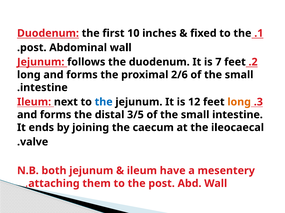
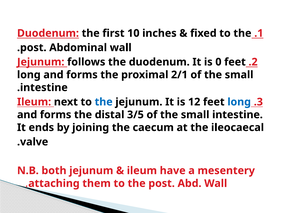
7: 7 -> 0 (218, 62)
2/6: 2/6 -> 2/1 (179, 75)
long colour: orange -> blue (239, 102)
